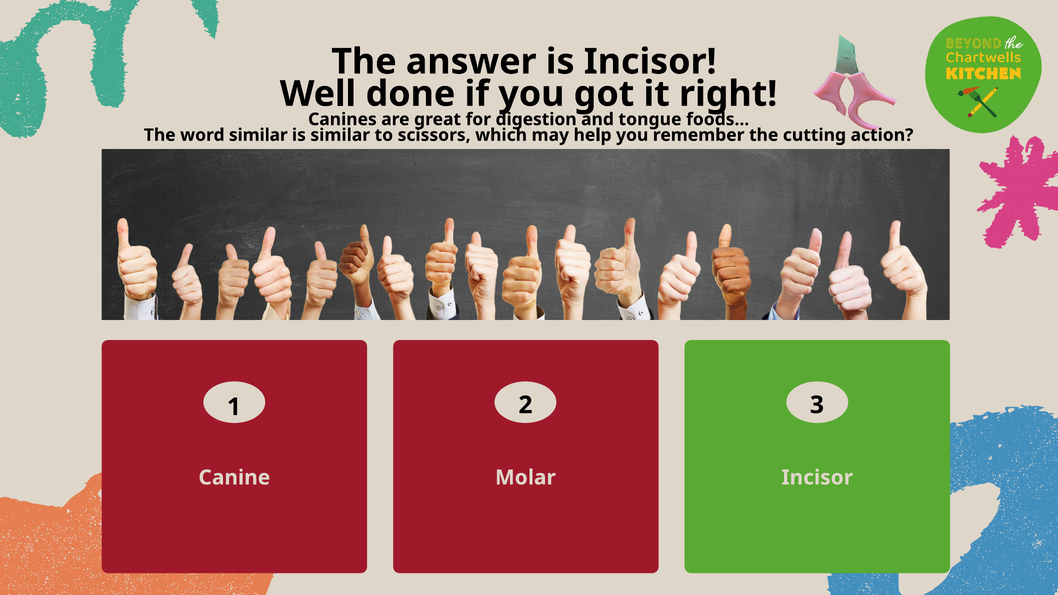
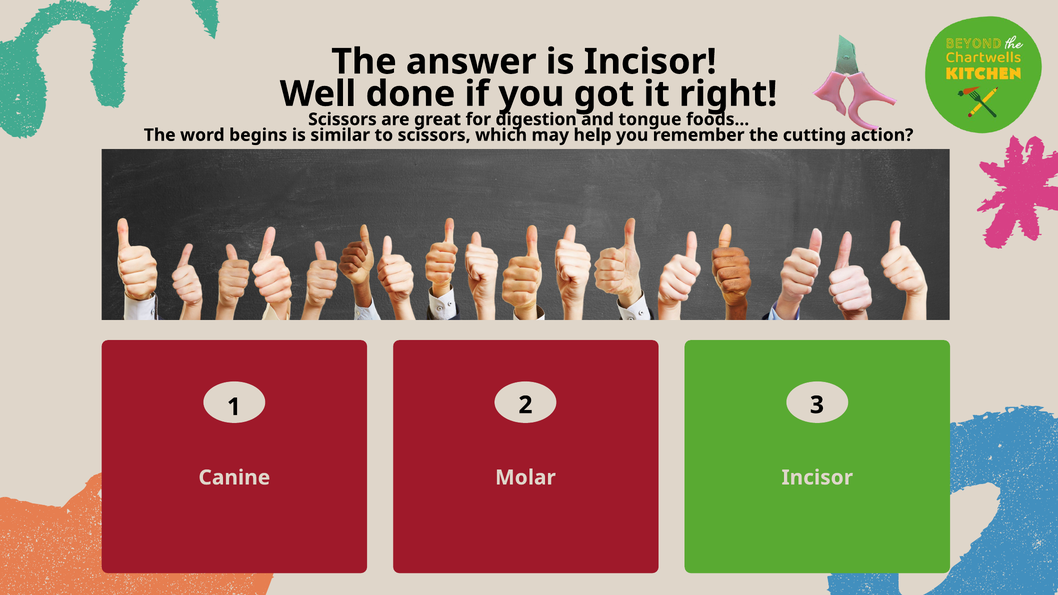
Canines: Canines -> Scissors (342, 119)
word similar: similar -> begins (258, 135)
